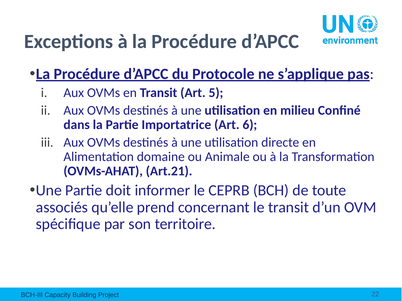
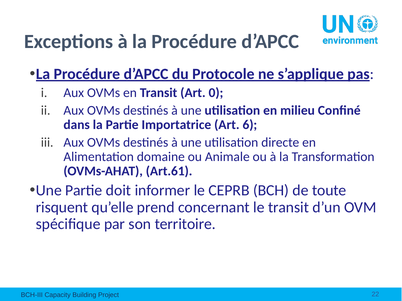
5: 5 -> 0 (216, 93)
Art.21: Art.21 -> Art.61 (169, 171)
associés: associés -> risquent (62, 208)
